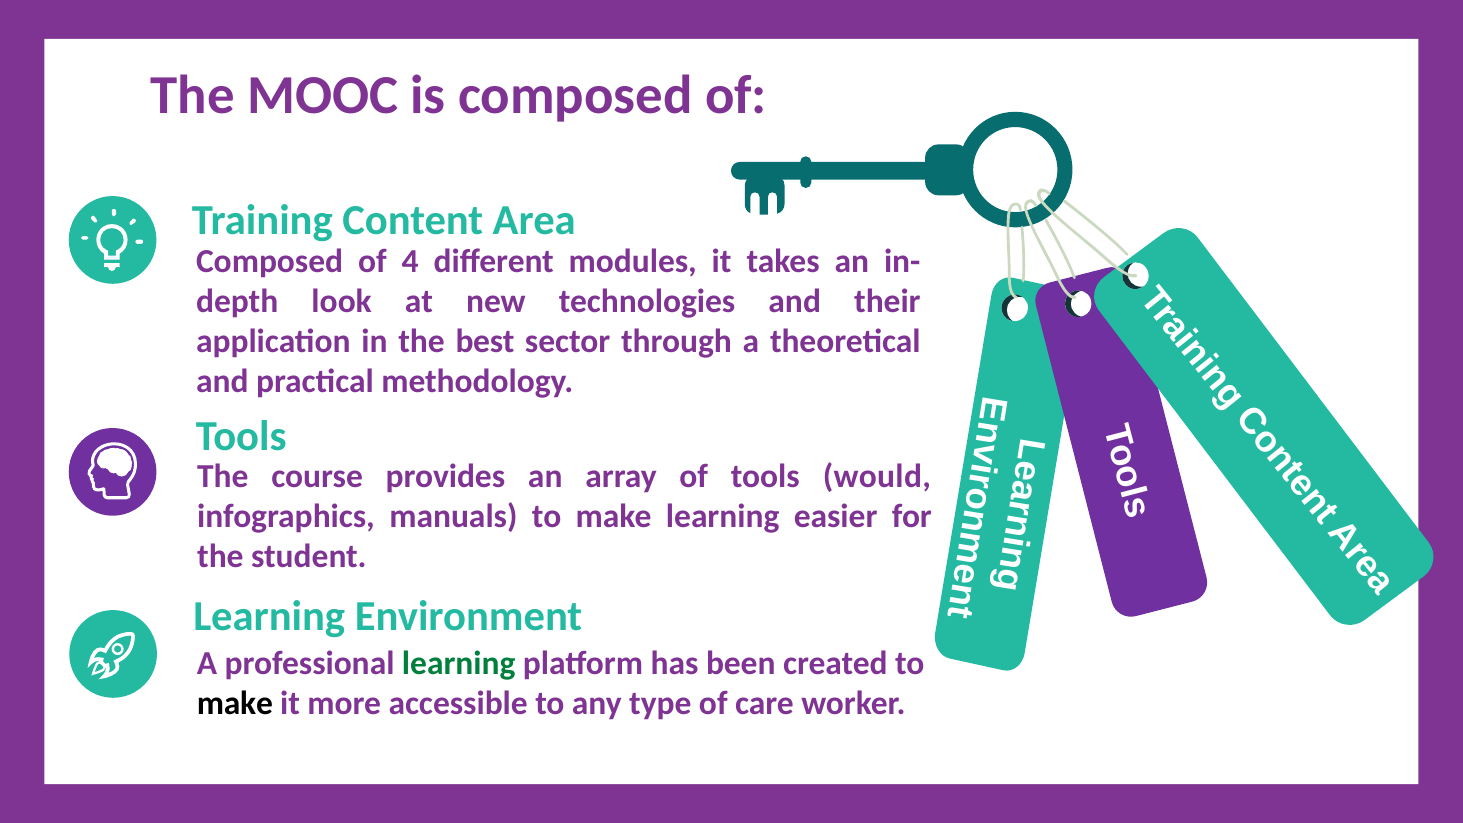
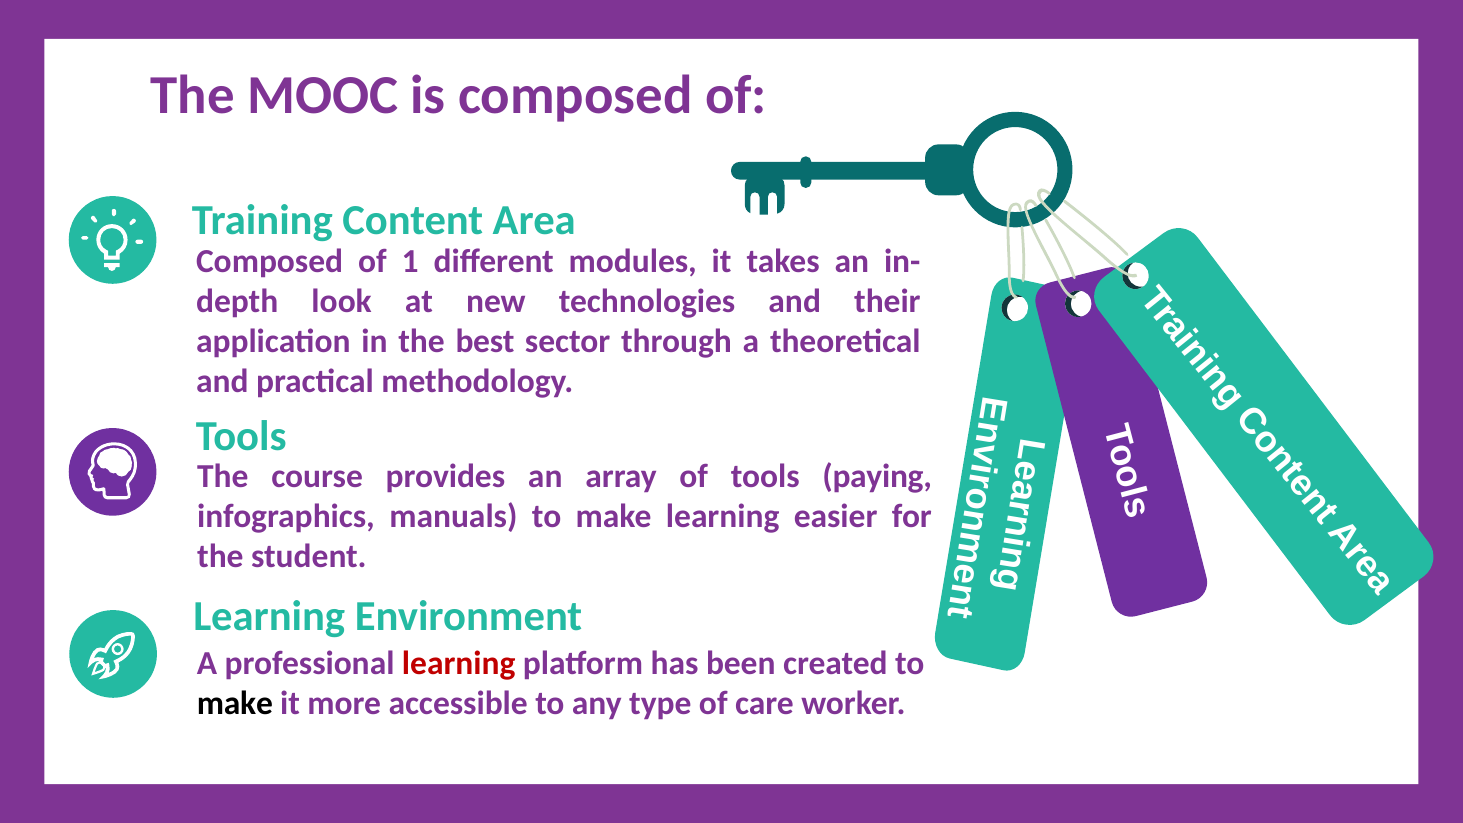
4: 4 -> 1 (410, 261)
would: would -> paying (877, 476)
learning colour: green -> red (459, 664)
